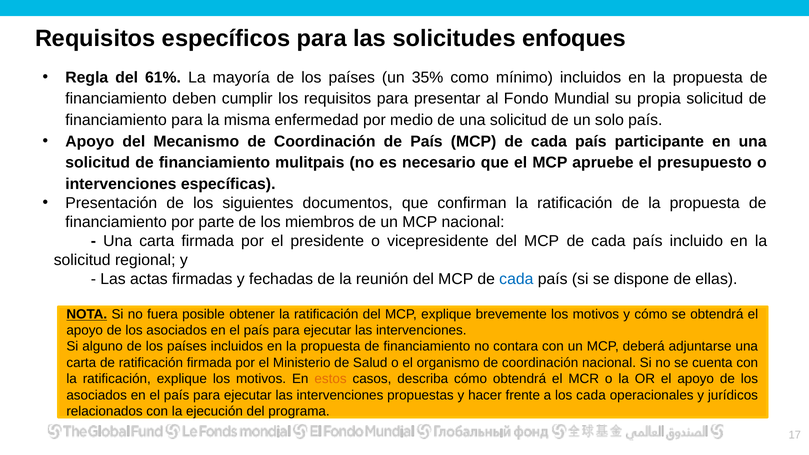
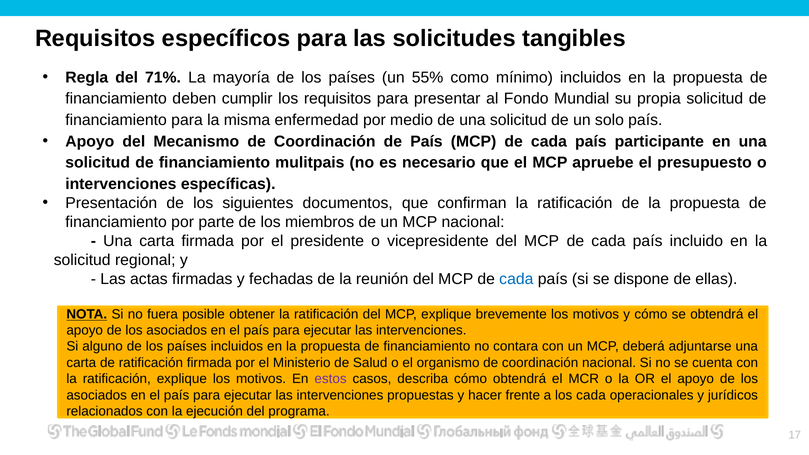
enfoques: enfoques -> tangibles (574, 38)
61%: 61% -> 71% (163, 77)
35%: 35% -> 55% (428, 77)
estos colour: orange -> purple (331, 379)
